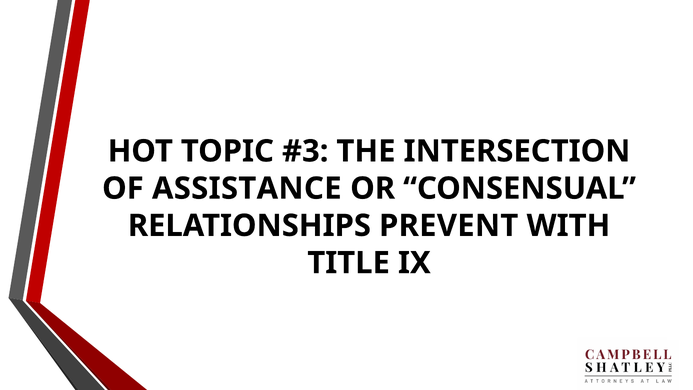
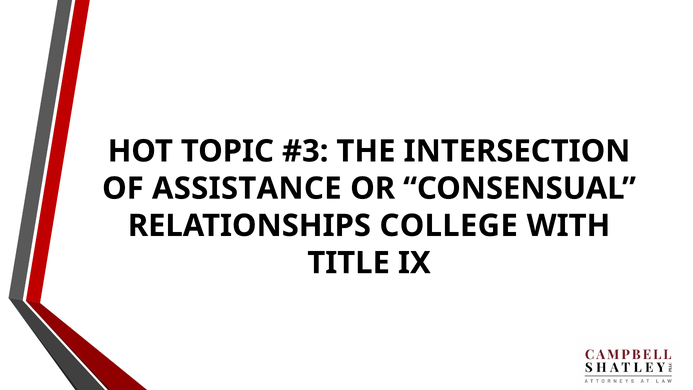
PREVENT: PREVENT -> COLLEGE (449, 226)
